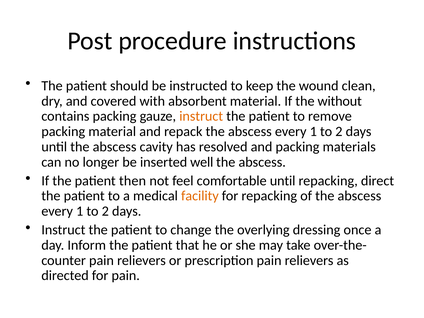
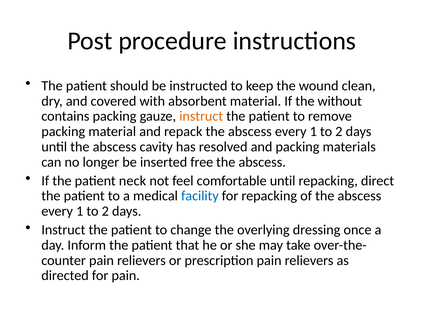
well: well -> free (202, 162)
then: then -> neck (133, 181)
facility colour: orange -> blue (200, 196)
